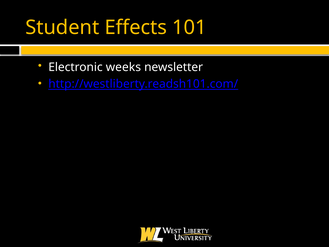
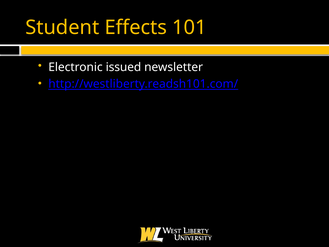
weeks: weeks -> issued (123, 67)
